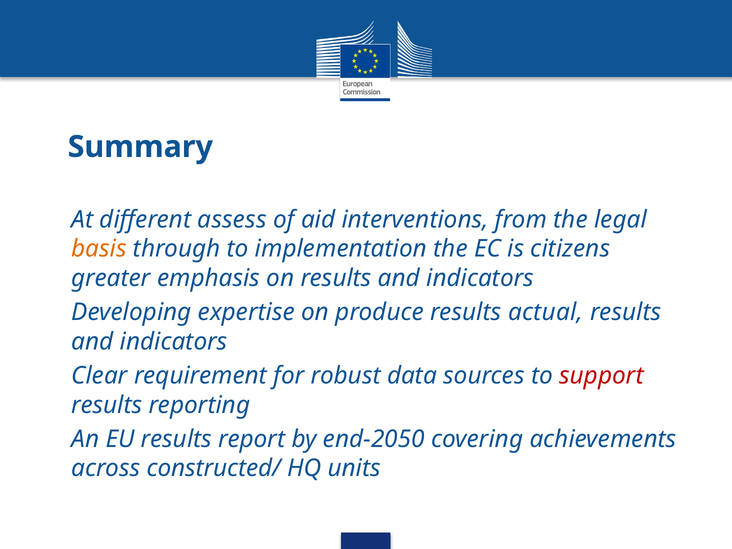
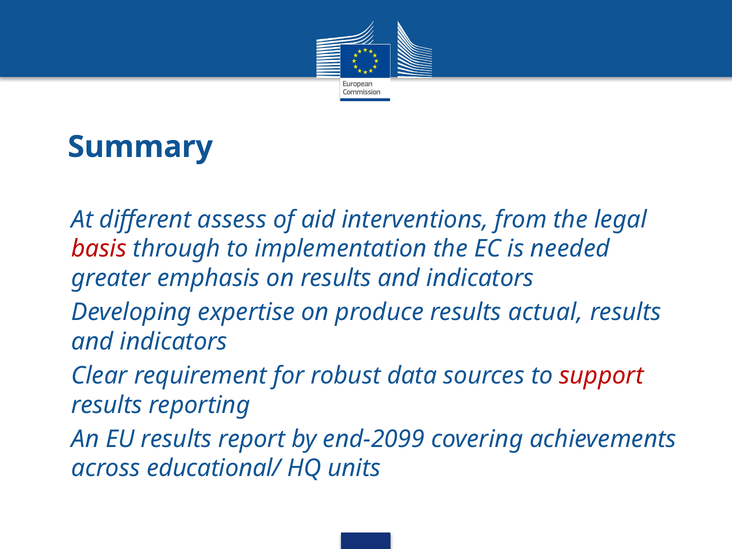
basis colour: orange -> red (99, 249)
citizens: citizens -> needed (570, 249)
end-2050: end-2050 -> end-2099 (374, 439)
constructed/: constructed/ -> educational/ (214, 468)
